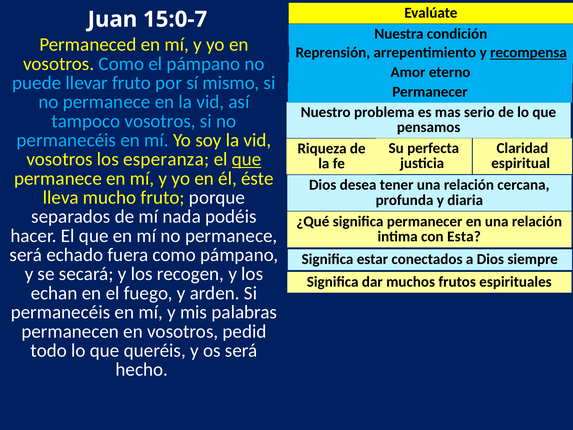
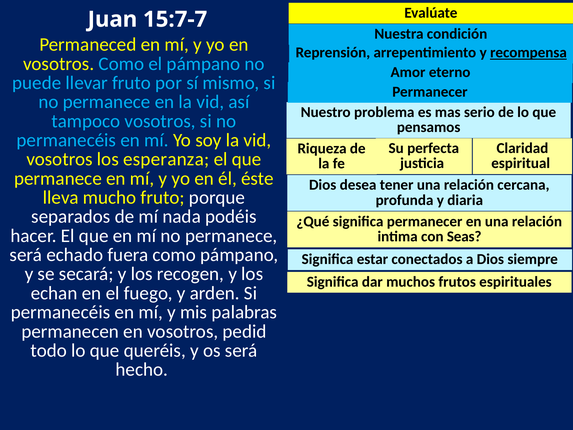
15:0-7: 15:0-7 -> 15:7-7 (175, 19)
que underline: present -> none (247, 159)
Esta: Esta -> Seas (464, 236)
